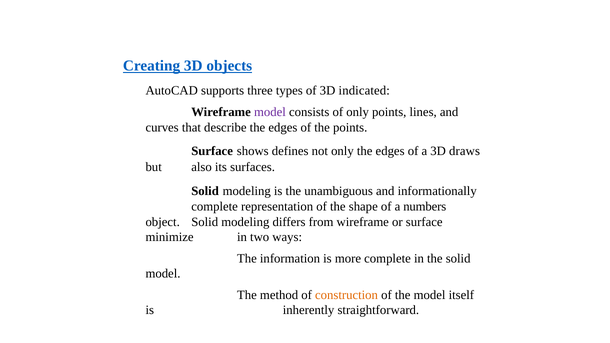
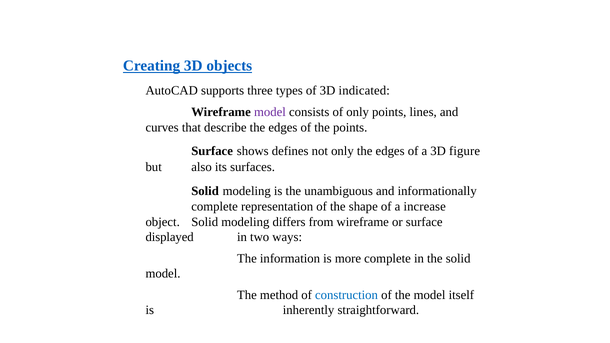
draws: draws -> figure (465, 151)
numbers: numbers -> increase (425, 207)
minimize: minimize -> displayed (170, 237)
construction colour: orange -> blue (346, 295)
